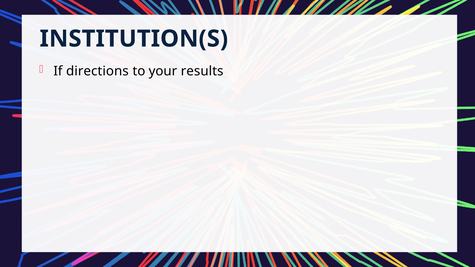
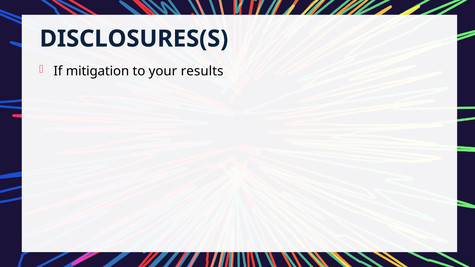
INSTITUTION(S: INSTITUTION(S -> DISCLOSURES(S (134, 39)
directions: directions -> mitigation (98, 71)
